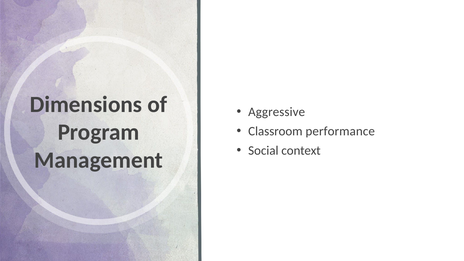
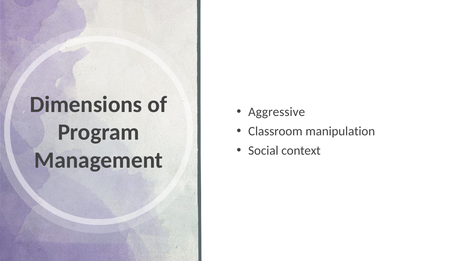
performance: performance -> manipulation (340, 131)
